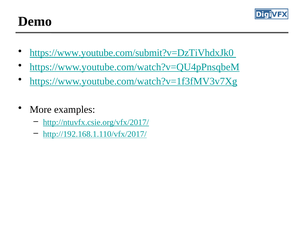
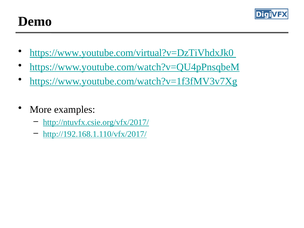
https://www.youtube.com/submit?v=DzTiVhdxJk0: https://www.youtube.com/submit?v=DzTiVhdxJk0 -> https://www.youtube.com/virtual?v=DzTiVhdxJk0 (132, 53)
